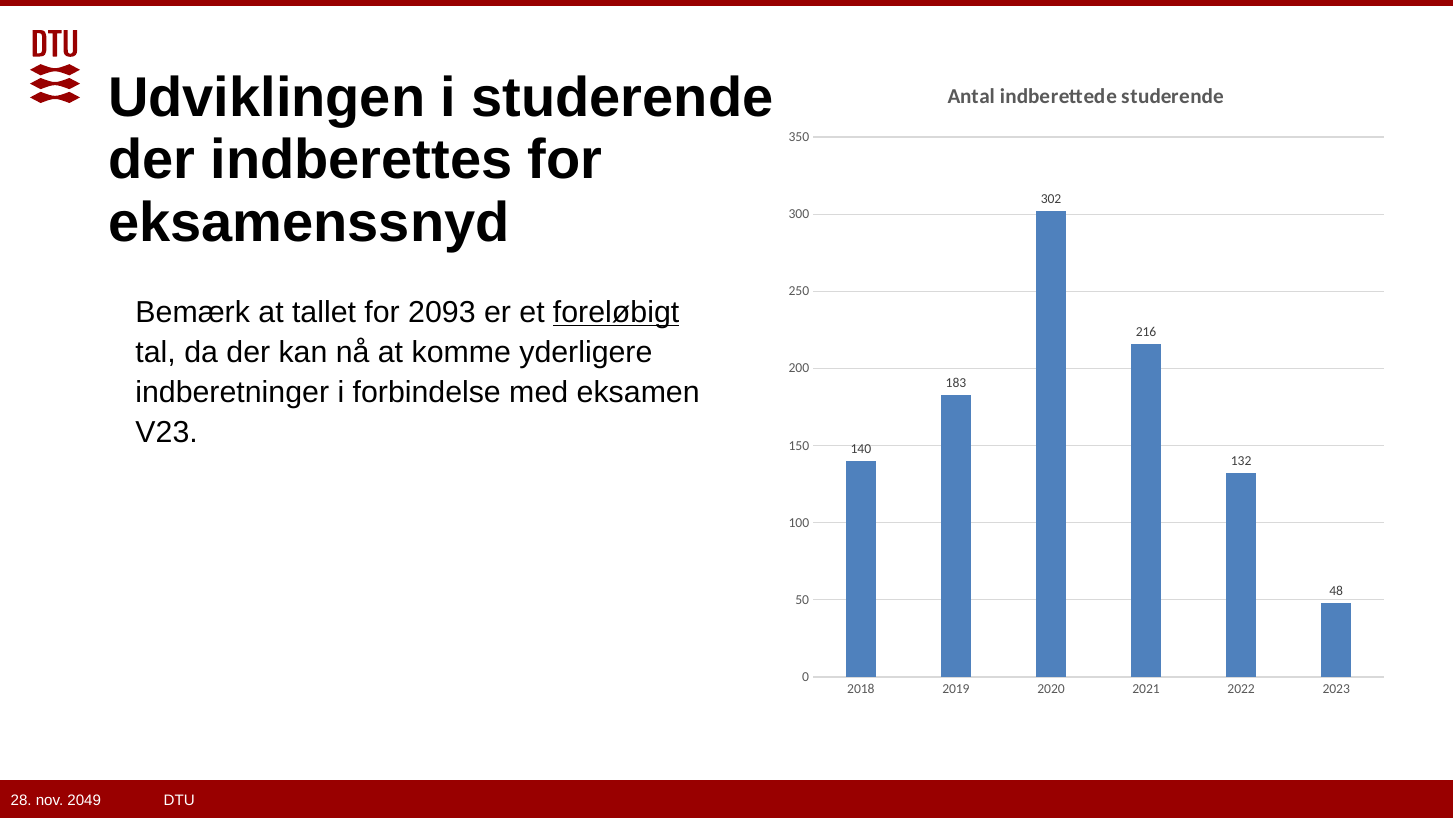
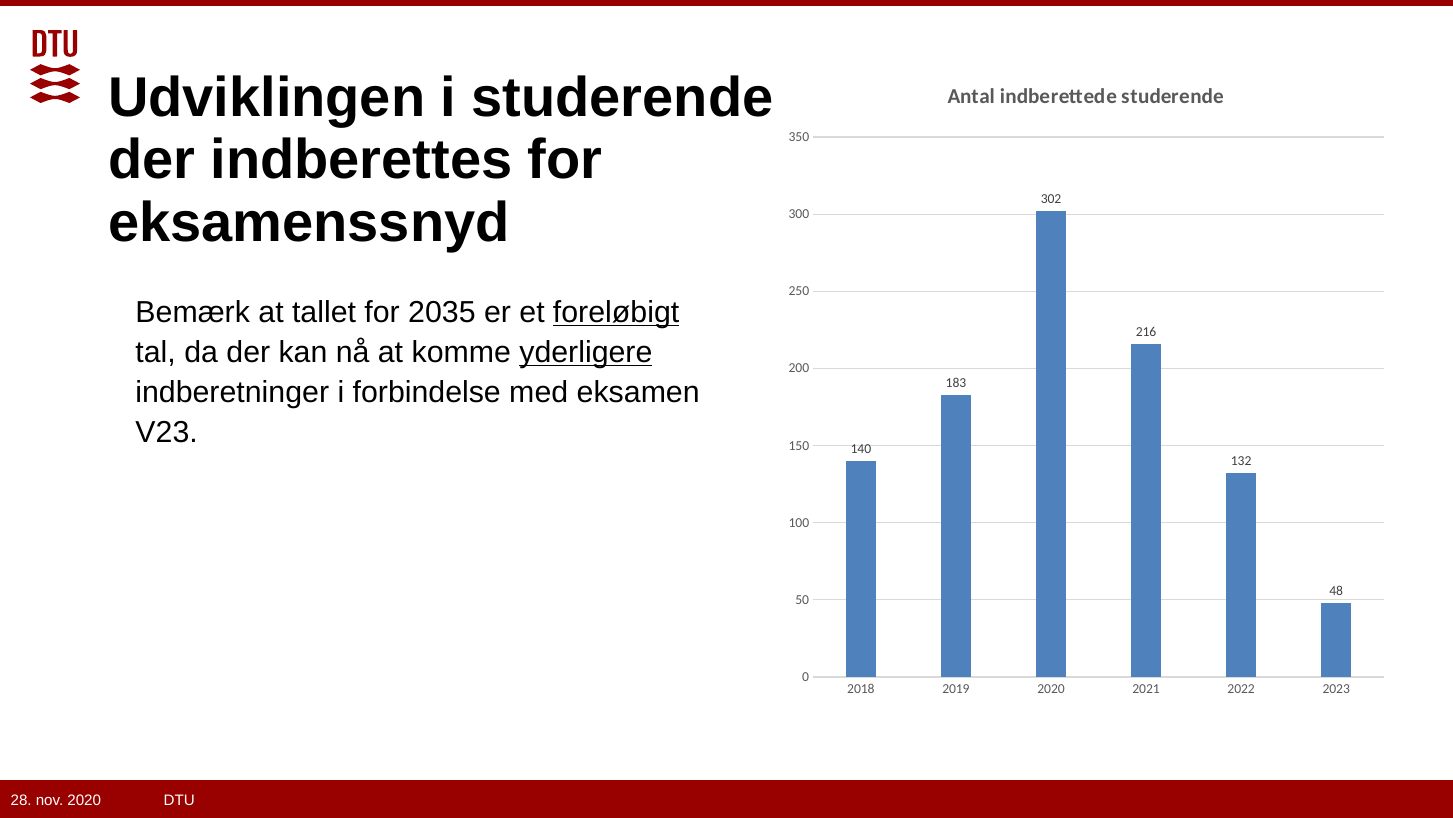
2093: 2093 -> 2035 (442, 312)
yderligere underline: none -> present (586, 352)
nov 2049: 2049 -> 2020 (84, 800)
